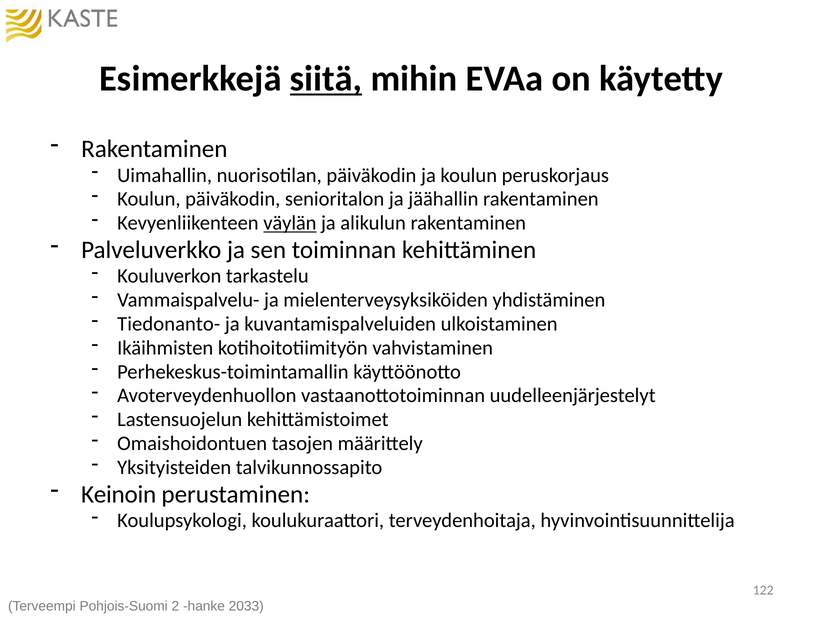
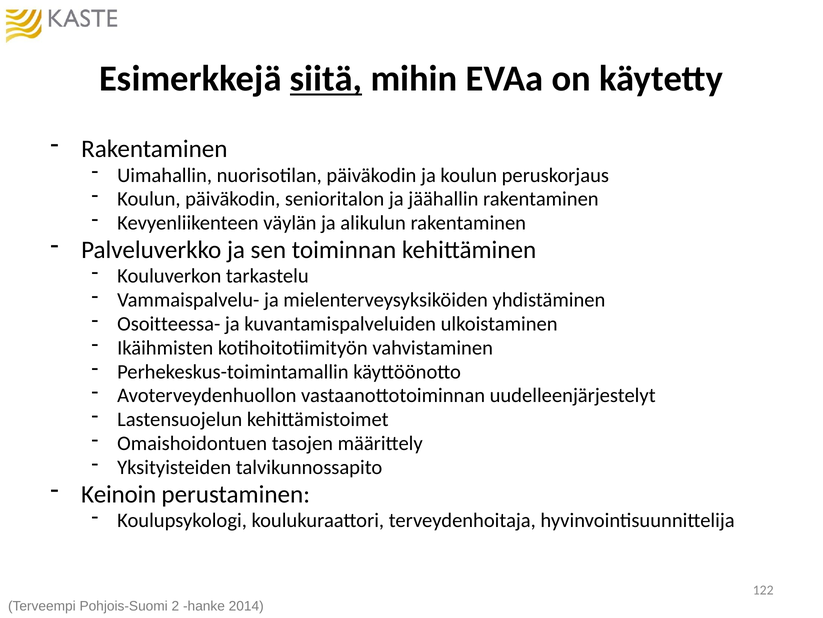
väylän underline: present -> none (290, 223)
Tiedonanto-: Tiedonanto- -> Osoitteessa- (169, 324)
2033: 2033 -> 2014 (246, 606)
